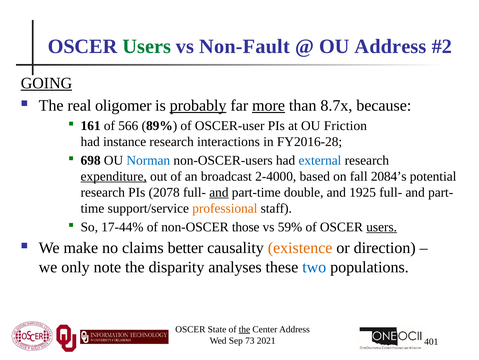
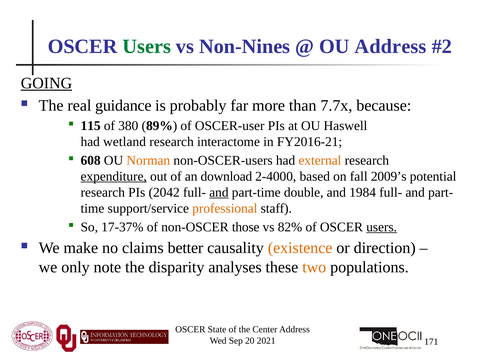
Non-Fault: Non-Fault -> Non-Nines (245, 46)
oligomer: oligomer -> guidance (123, 105)
probably underline: present -> none (198, 105)
more underline: present -> none (269, 105)
8.7x: 8.7x -> 7.7x (336, 105)
161: 161 -> 115 (91, 125)
566: 566 -> 380 (128, 125)
Friction: Friction -> Haswell (345, 125)
instance: instance -> wetland (125, 141)
interactions: interactions -> interactome (229, 141)
FY2016-28: FY2016-28 -> FY2016-21 (310, 141)
698: 698 -> 608 (91, 160)
Norman colour: blue -> orange (148, 160)
external colour: blue -> orange (320, 160)
broadcast: broadcast -> download (226, 176)
2084’s: 2084’s -> 2009’s (389, 176)
2078: 2078 -> 2042 (164, 192)
1925: 1925 -> 1984 (363, 192)
17-44%: 17-44% -> 17-37% (122, 227)
59%: 59% -> 82% (290, 227)
two colour: blue -> orange (314, 267)
the underline: present -> none (244, 329)
73: 73 -> 20 (250, 340)
401: 401 -> 171 (431, 341)
